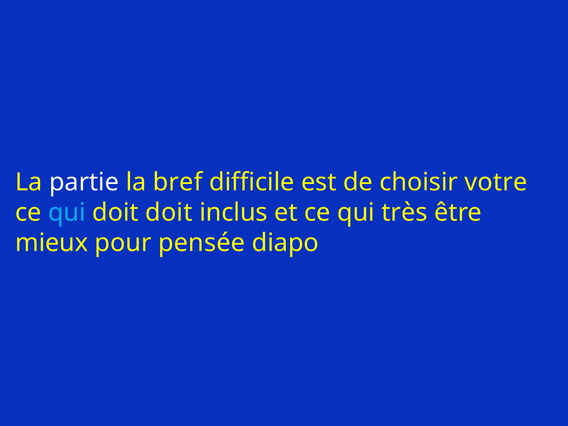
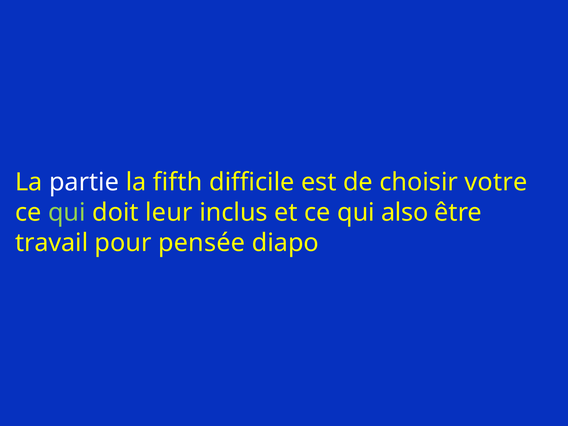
bref: bref -> fifth (178, 182)
qui colour: light blue -> light green (67, 212)
doit doit: doit -> leur (169, 212)
très: très -> also (405, 212)
mieux: mieux -> travail (52, 243)
